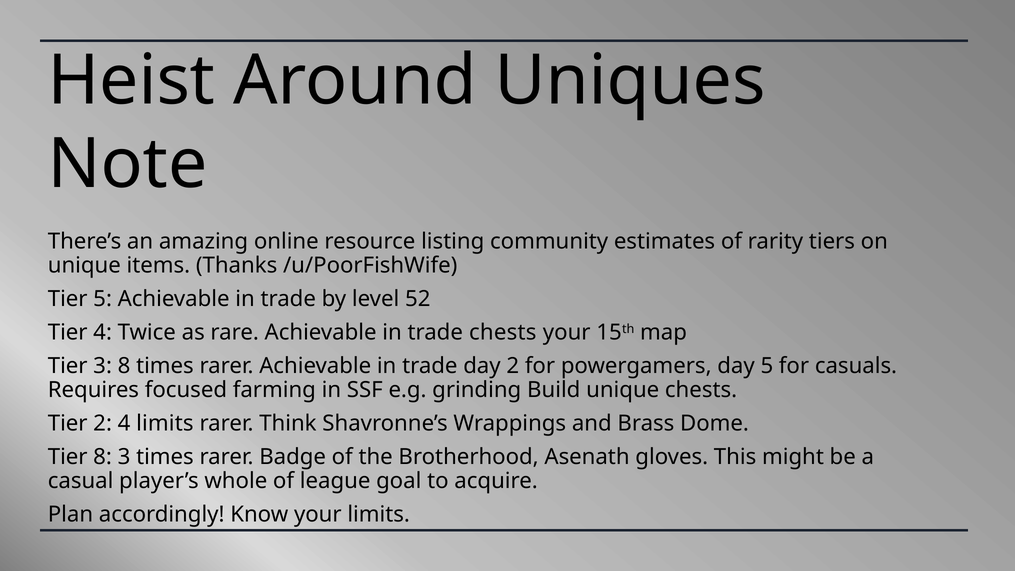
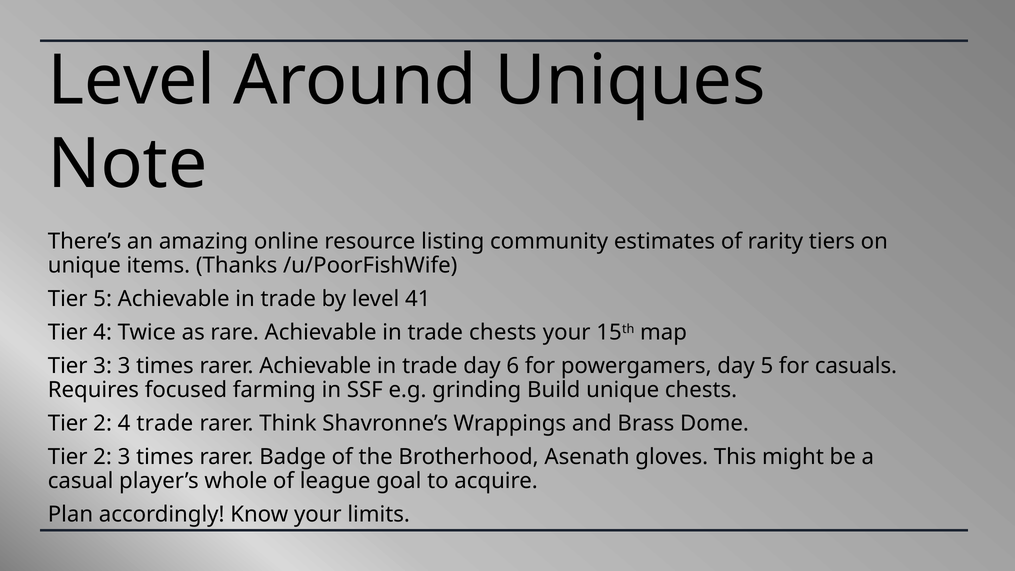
Heist: Heist -> Level (132, 81)
52: 52 -> 41 (418, 299)
3 8: 8 -> 3 (124, 366)
day 2: 2 -> 6 (513, 366)
4 limits: limits -> trade (165, 423)
8: 8 -> 2 (103, 457)
